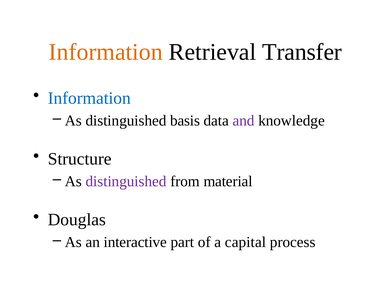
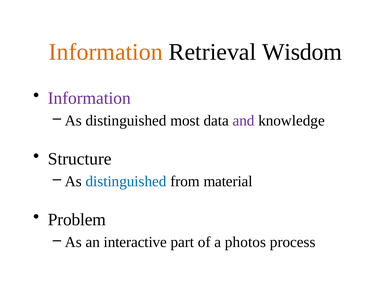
Transfer: Transfer -> Wisdom (302, 52)
Information colour: blue -> purple (89, 98)
basis: basis -> most (185, 121)
distinguished colour: purple -> blue (126, 182)
Douglas: Douglas -> Problem (77, 220)
capital: capital -> photos (246, 242)
